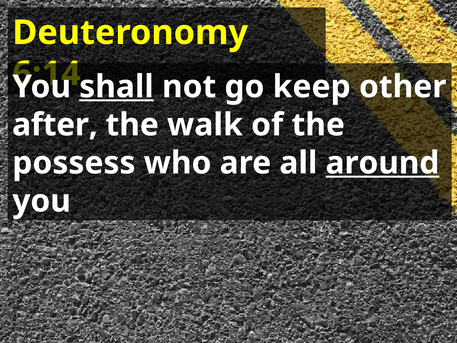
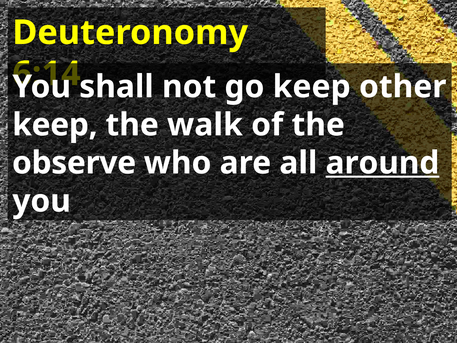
shall underline: present -> none (117, 87)
after: after -> keep (55, 125)
possess: possess -> observe (74, 163)
